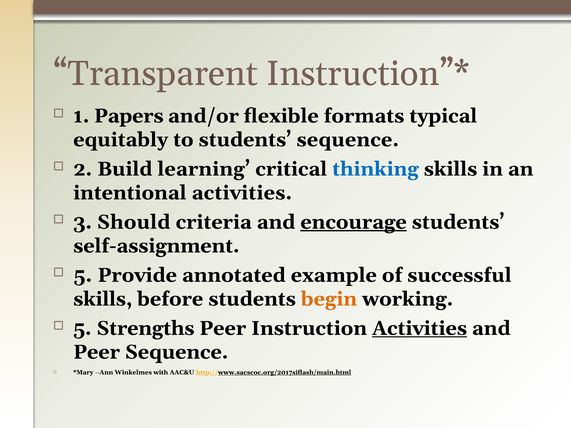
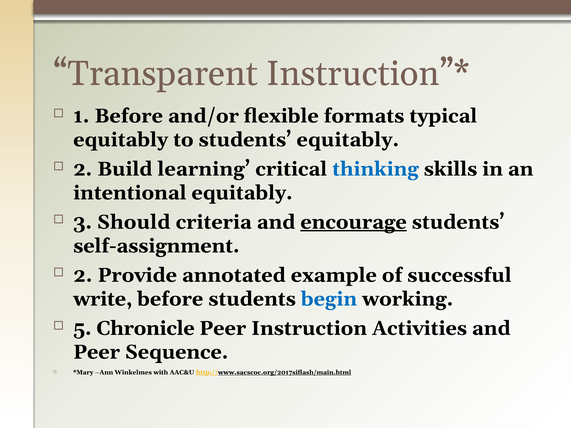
1 Papers: Papers -> Before (129, 116)
students sequence: sequence -> equitably (348, 140)
intentional activities: activities -> equitably (242, 193)
5: 5 -> 2 (83, 275)
skills: skills -> write (103, 299)
begin colour: orange -> blue (329, 299)
Strengths: Strengths -> Chronicle (146, 329)
Activities underline: present -> none (420, 329)
